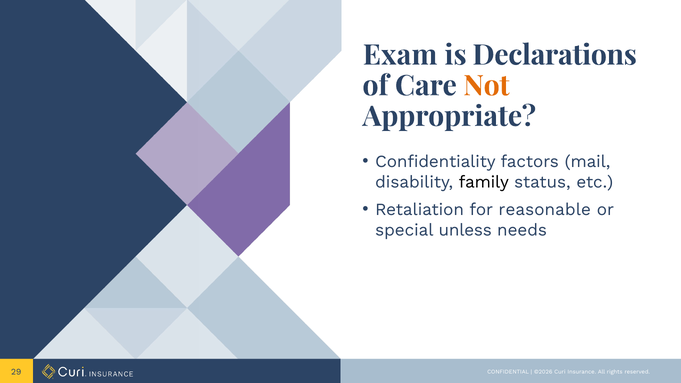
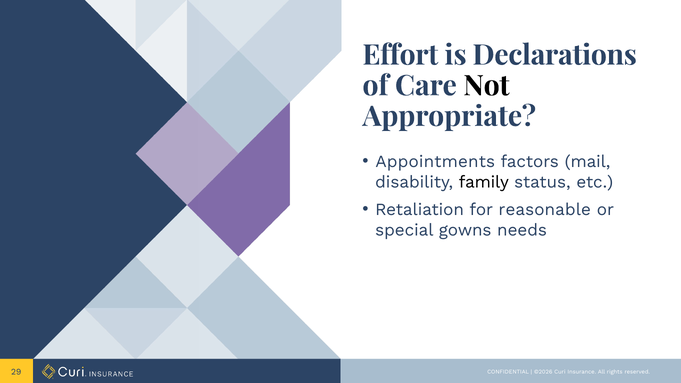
Exam: Exam -> Effort (400, 55)
Not colour: orange -> black (486, 86)
Confidentiality: Confidentiality -> Appointments (435, 162)
unless: unless -> gowns (465, 230)
